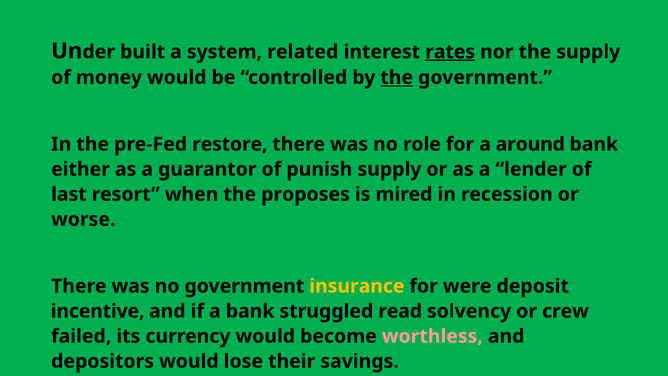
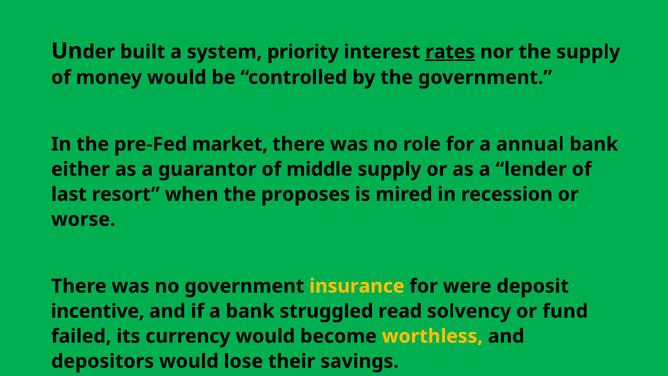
related: related -> priority (303, 52)
the underline: present -> none (397, 77)
restore: restore -> market (230, 144)
around: around -> annual (530, 144)
punish: punish -> middle (319, 169)
crew: crew -> fund (565, 311)
worthless colour: pink -> yellow (432, 336)
